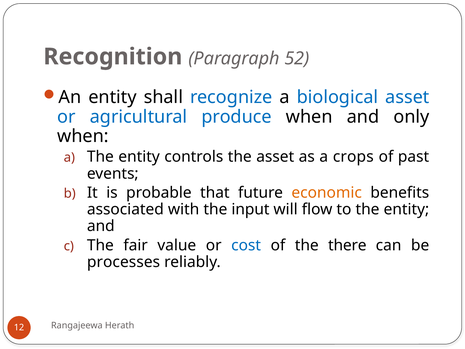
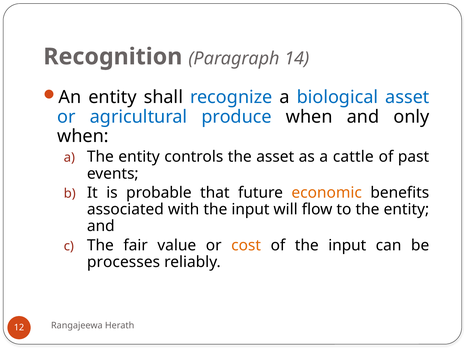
52: 52 -> 14 (297, 58)
crops: crops -> cattle (353, 157)
cost colour: blue -> orange (246, 245)
of the there: there -> input (347, 245)
